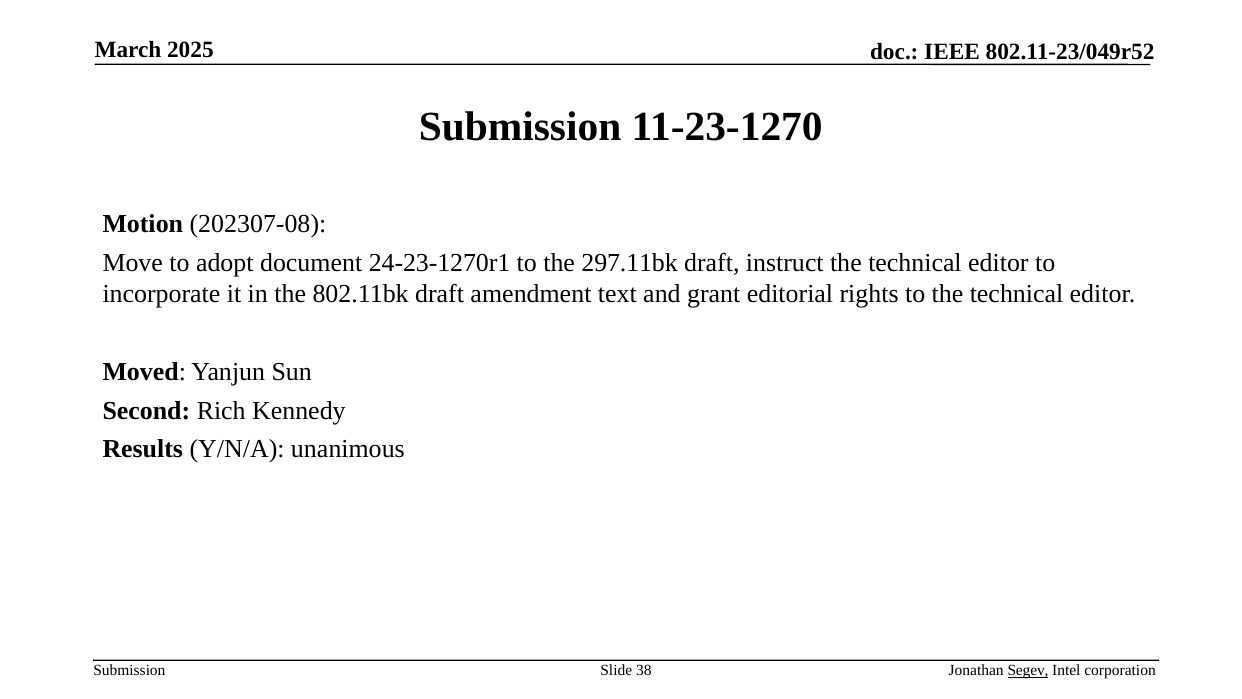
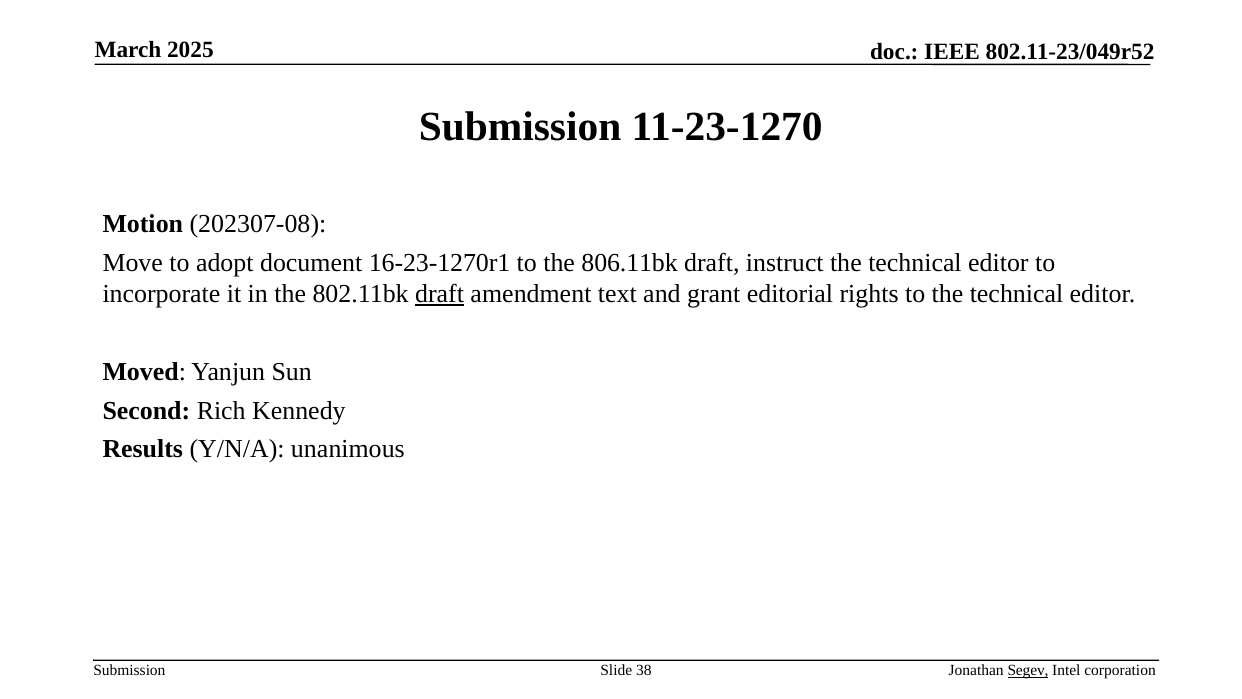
24-23-1270r1: 24-23-1270r1 -> 16-23-1270r1 (440, 263)
297.11bk: 297.11bk -> 806.11bk (630, 263)
draft underline: none -> present (440, 294)
